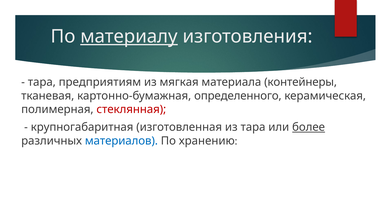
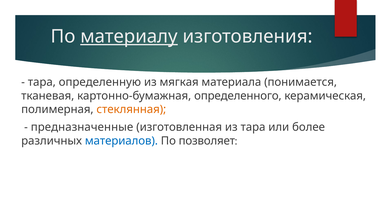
предприятиям: предприятиям -> определенную (100, 82)
контейнеры: контейнеры -> понимается (301, 82)
стеклянная colour: red -> orange (131, 109)
крупногабаритная: крупногабаритная -> предназначенные (82, 127)
более underline: present -> none (309, 127)
хранению: хранению -> позволяет (207, 141)
